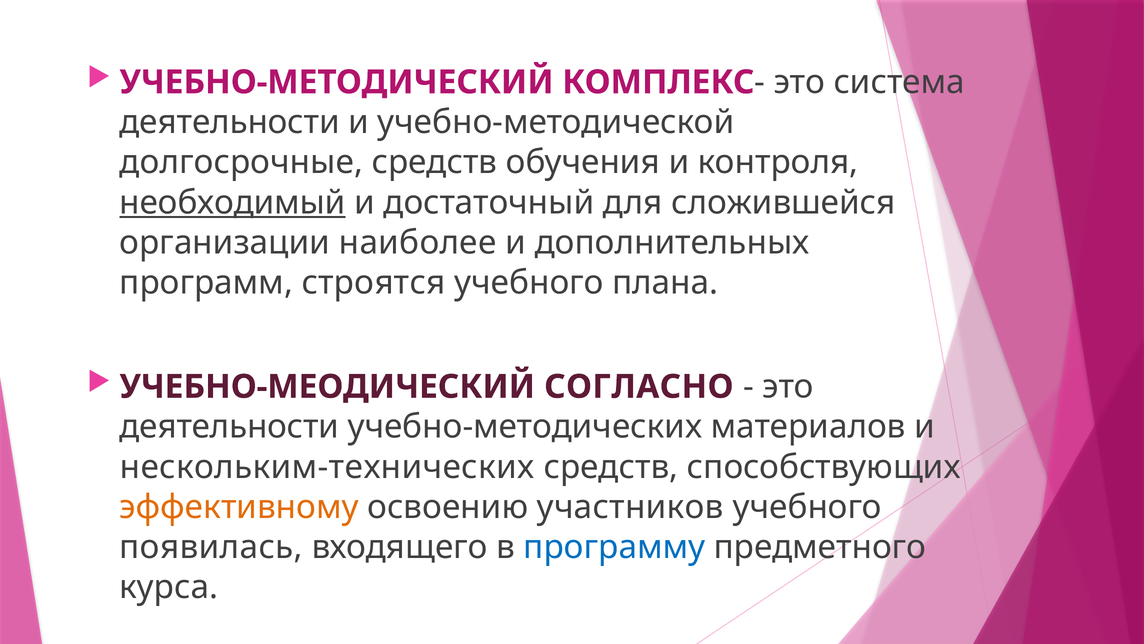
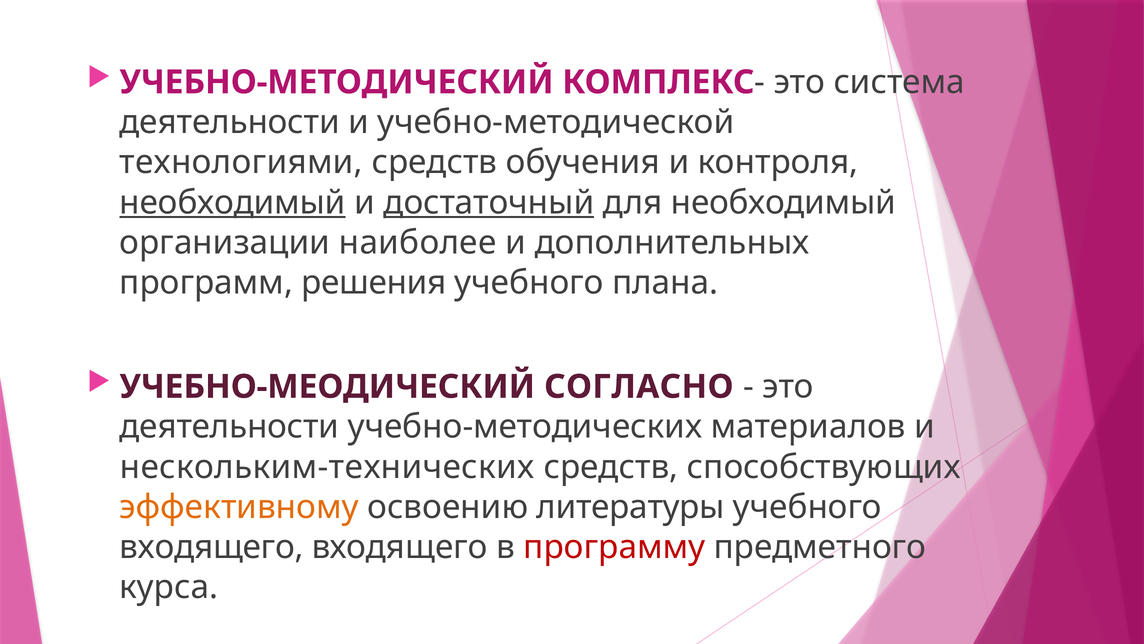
долгосрочные: долгосрочные -> технологиями (241, 162)
достаточный underline: none -> present (489, 202)
для сложившейся: сложившейся -> необходимый (783, 202)
строятся: строятся -> решения (374, 283)
участников: участников -> литературы (631, 507)
появилась: появилась -> входящего (211, 547)
программу colour: blue -> red (614, 547)
